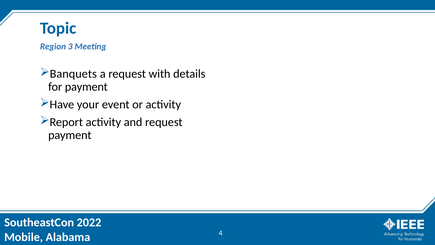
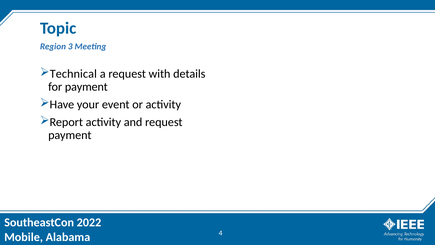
Banquets: Banquets -> Technical (73, 74)
